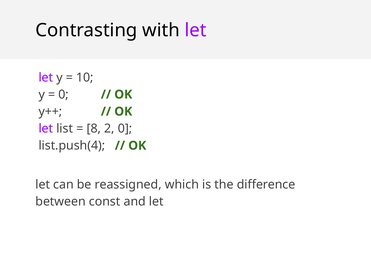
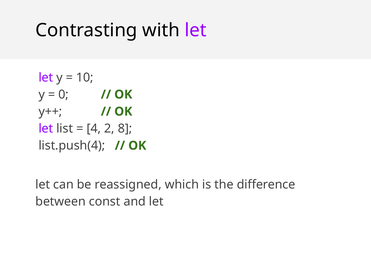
8: 8 -> 4 (94, 129)
2 0: 0 -> 8 (125, 129)
